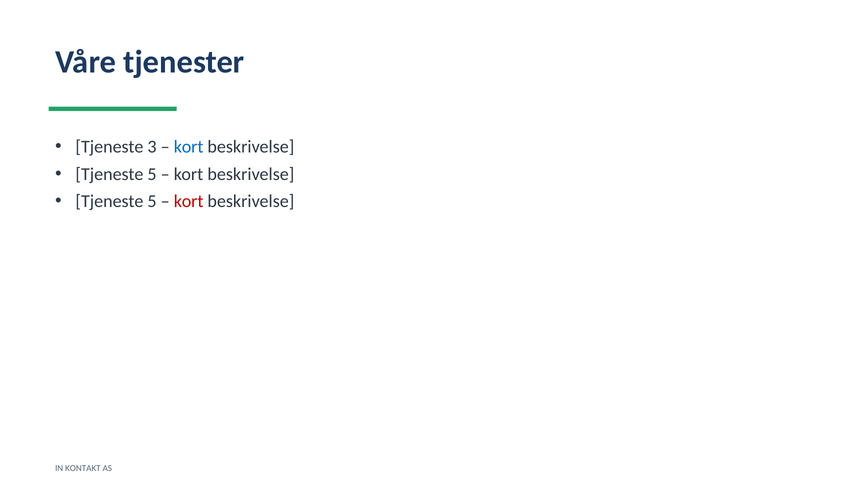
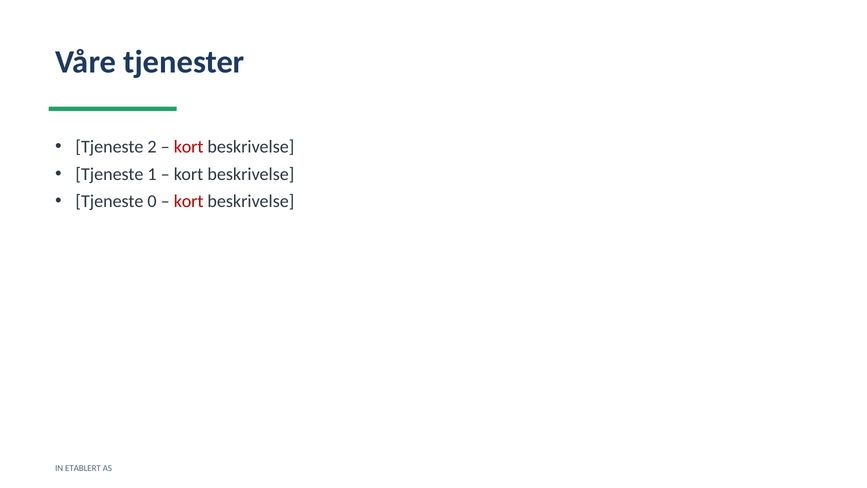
3: 3 -> 2 (152, 147)
kort colour: blue -> red (189, 147)
5: 5 -> 1 (152, 174)
5: 5 -> 0 (152, 201)
KONTAKT: KONTAKT -> ETABLERT (83, 468)
